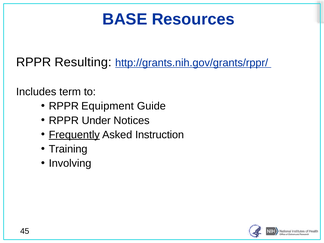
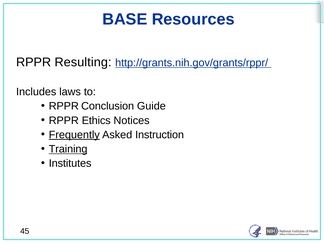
term: term -> laws (70, 92)
Equipment: Equipment -> Conclusion (108, 106)
Under: Under -> Ethics (96, 120)
Training underline: none -> present (68, 149)
Involving: Involving -> Institutes (70, 163)
